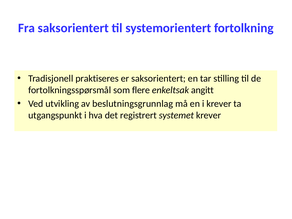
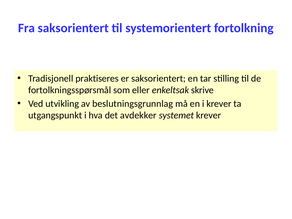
flere: flere -> eller (141, 90)
angitt: angitt -> skrive (202, 90)
registrert: registrert -> avdekker (138, 115)
